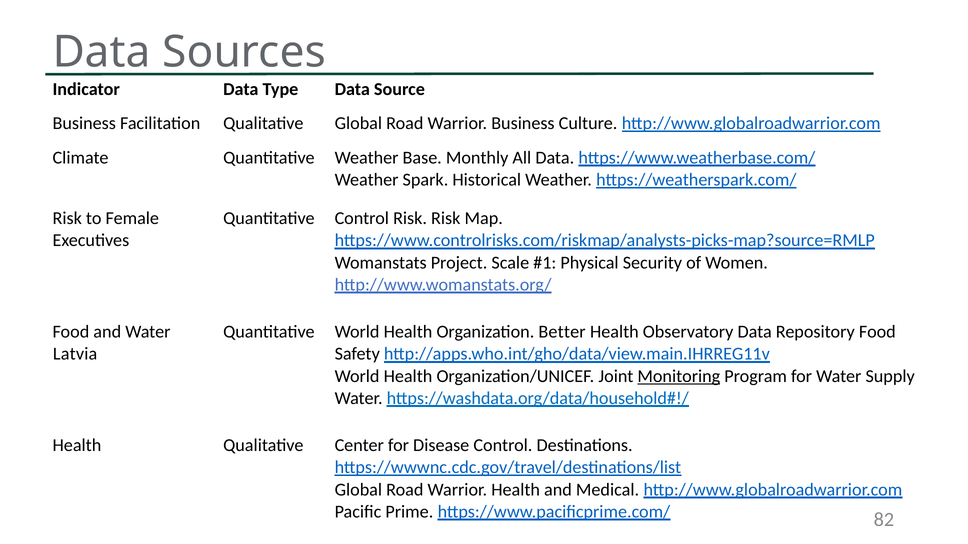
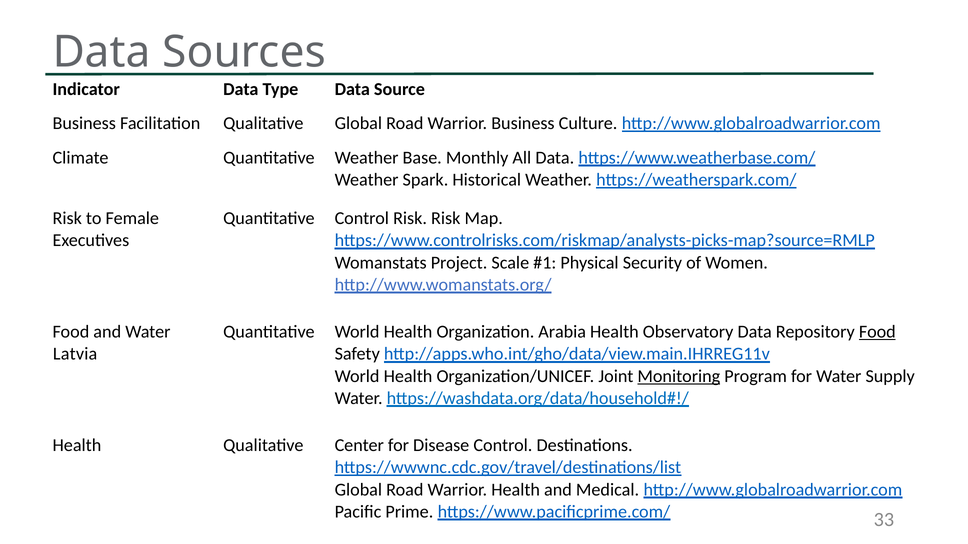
Better: Better -> Arabia (562, 332)
Food underline: none -> present (877, 332)
82: 82 -> 33 (884, 520)
